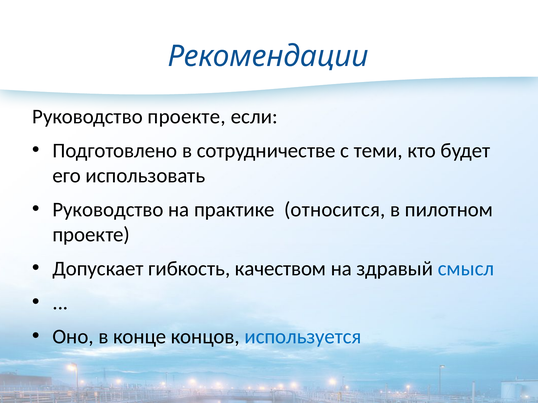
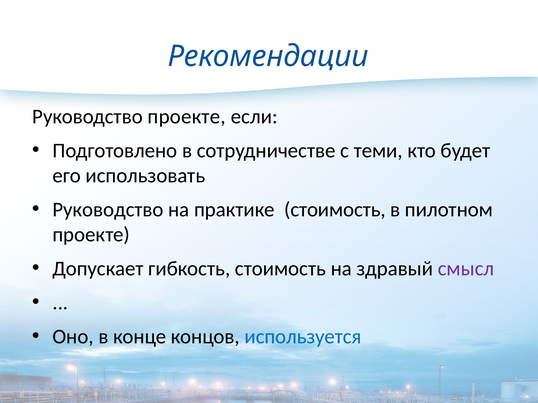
практике относится: относится -> стоимость (335, 210)
гибкость качеством: качеством -> стоимость (280, 269)
смысл colour: blue -> purple (466, 269)
